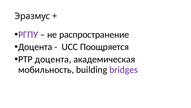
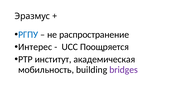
РГПУ colour: purple -> blue (28, 34)
Доцента: Доцента -> Интерес (35, 47)
PTP доцента: доцента -> институт (53, 59)
